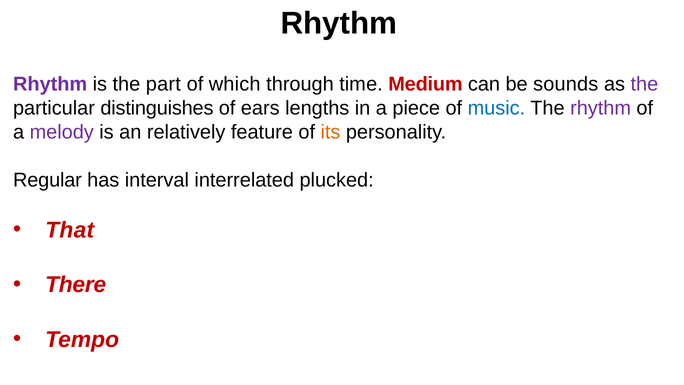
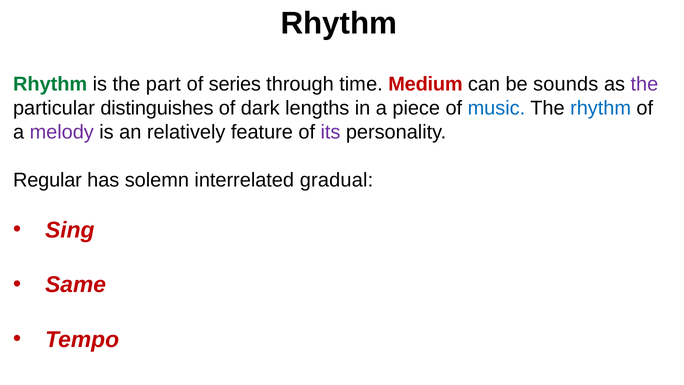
Rhythm colour: purple -> green (50, 84)
which: which -> series (235, 84)
ears: ears -> dark (260, 108)
rhythm colour: purple -> blue (601, 108)
its colour: orange -> purple (330, 132)
interval: interval -> solemn (157, 180)
plucked: plucked -> gradual (337, 180)
That: That -> Sing (70, 230)
There: There -> Same (76, 285)
